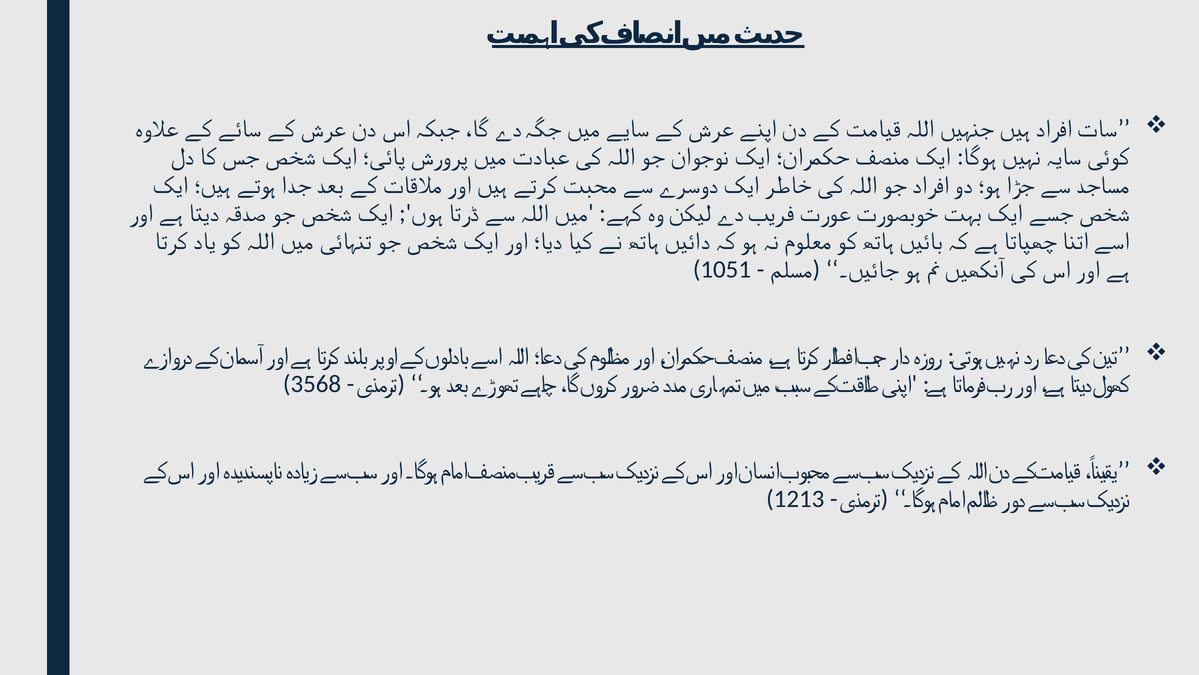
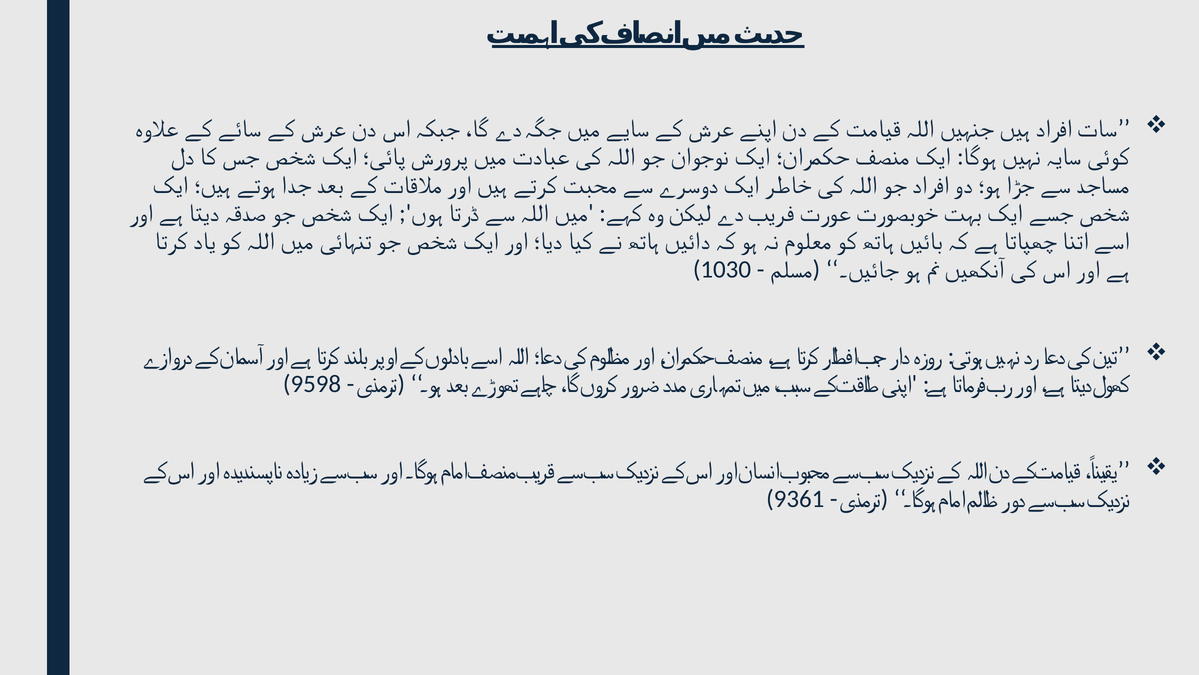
1051: 1051 -> 1030 (726, 269)
3568: 3568 -> 9598 (316, 384)
1213: 1213 -> 9361 (799, 498)
